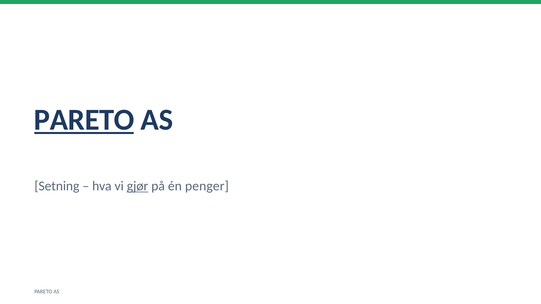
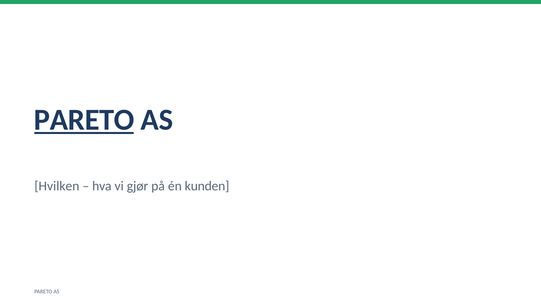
Setning: Setning -> Hvilken (57, 186)
gjør underline: present -> none (138, 186)
penger: penger -> kunden (207, 186)
